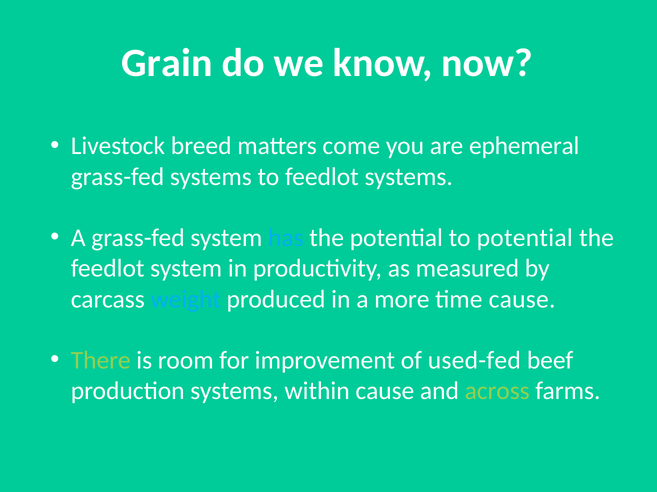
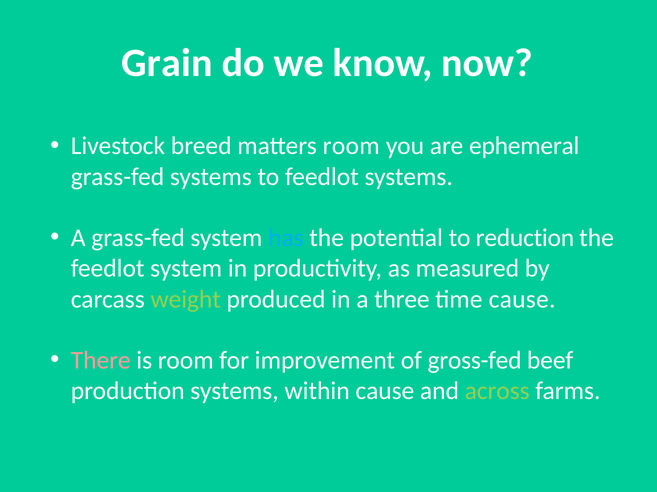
matters come: come -> room (351, 146)
to potential: potential -> reduction (525, 238)
weight colour: light blue -> light green (186, 300)
more: more -> three (402, 300)
There colour: light green -> pink (101, 361)
used-fed: used-fed -> gross-fed (475, 361)
